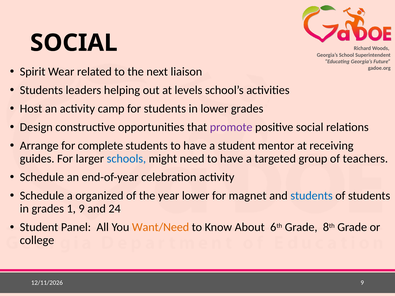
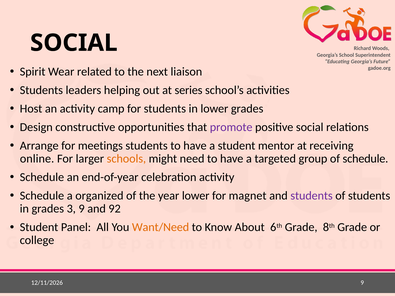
levels: levels -> series (189, 90)
complete: complete -> meetings (100, 146)
guides: guides -> online (37, 159)
schools colour: blue -> orange (126, 159)
of teachers: teachers -> schedule (365, 159)
students colour: blue -> purple (312, 196)
1: 1 -> 3 (71, 209)
24: 24 -> 92 (115, 209)
